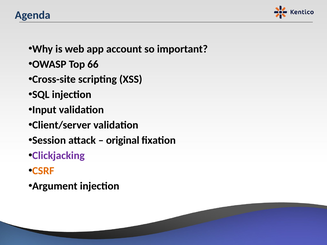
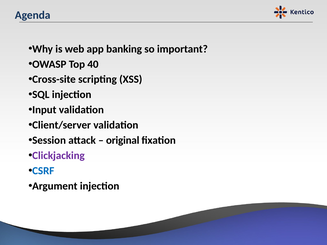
account: account -> banking (124, 49)
66: 66 -> 40 (93, 64)
CSRF colour: orange -> blue (43, 171)
